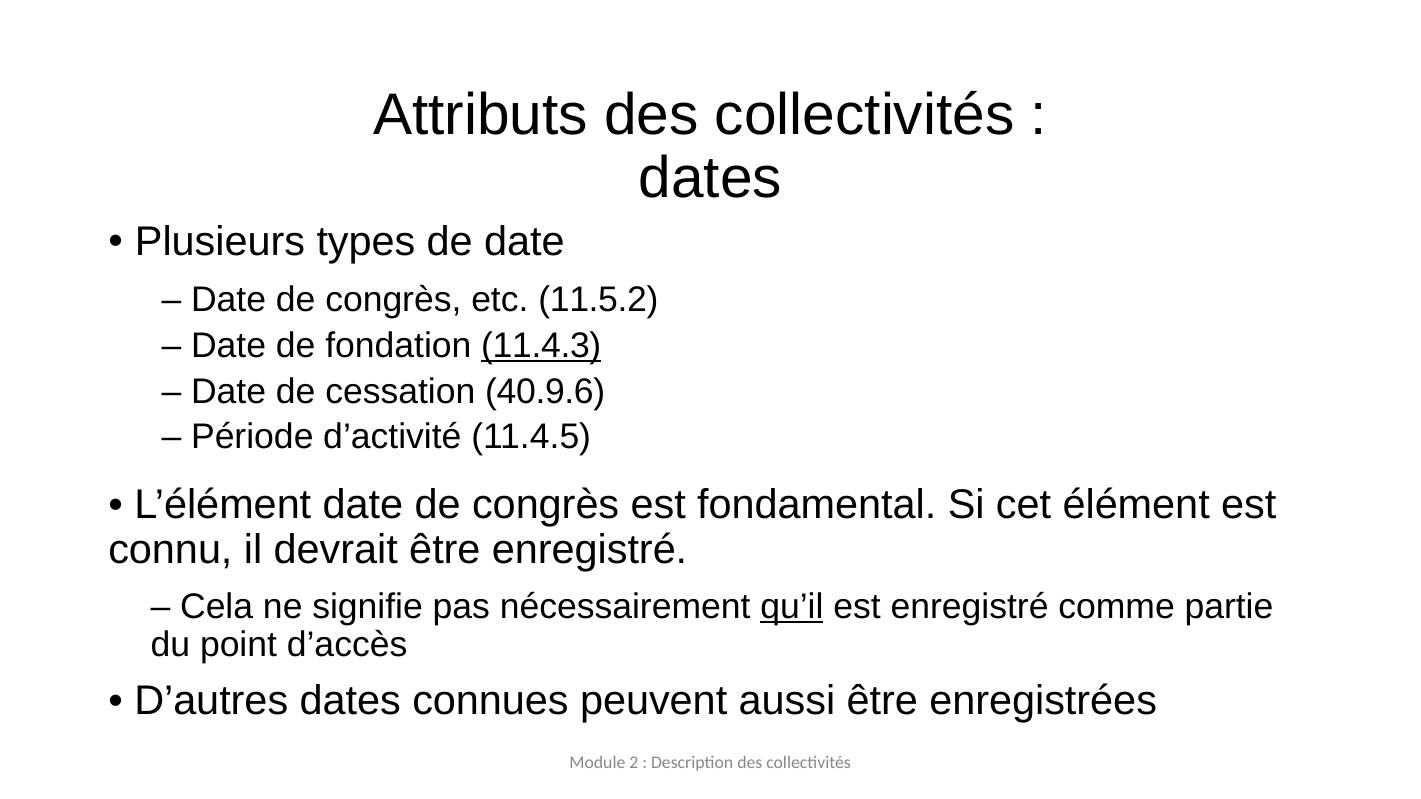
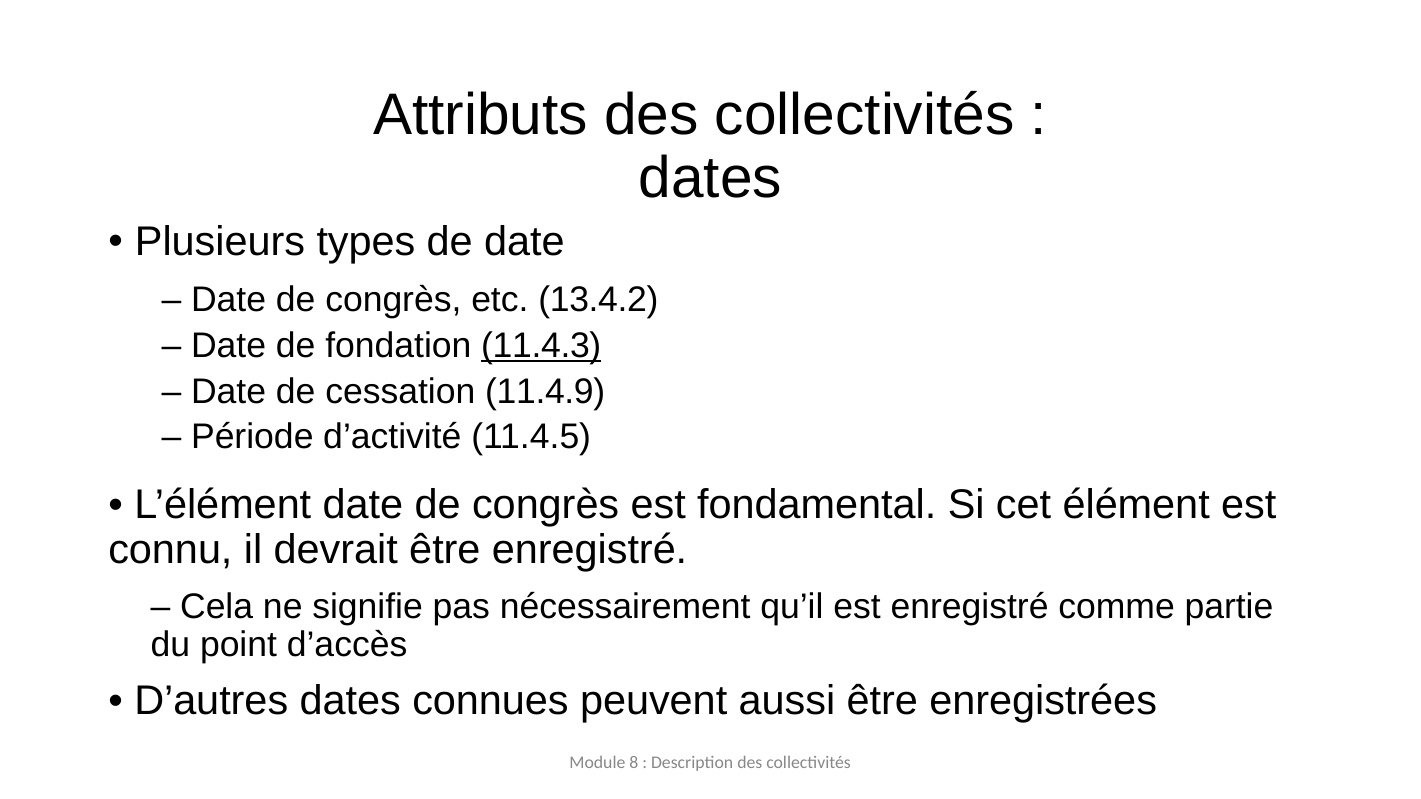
11.5.2: 11.5.2 -> 13.4.2 (598, 300)
40.9.6: 40.9.6 -> 11.4.9 (545, 391)
qu’il underline: present -> none (792, 607)
2: 2 -> 8 (634, 763)
